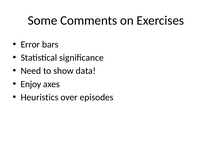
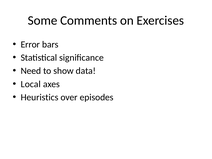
Enjoy: Enjoy -> Local (31, 84)
